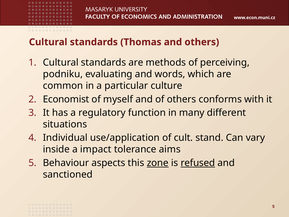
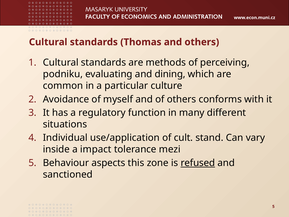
words: words -> dining (170, 74)
Economist: Economist -> Avoidance (66, 99)
aims: aims -> mezi (170, 149)
zone underline: present -> none (158, 163)
